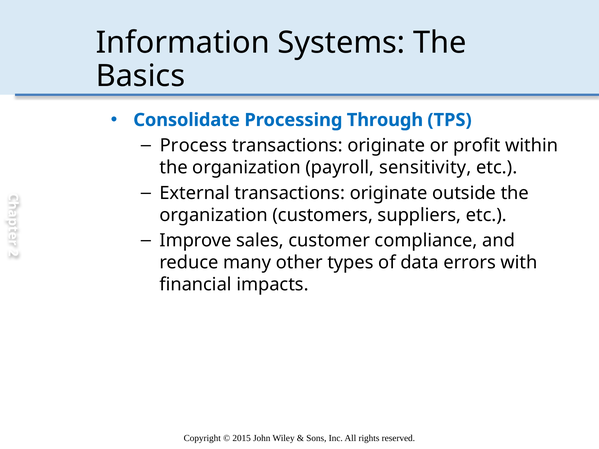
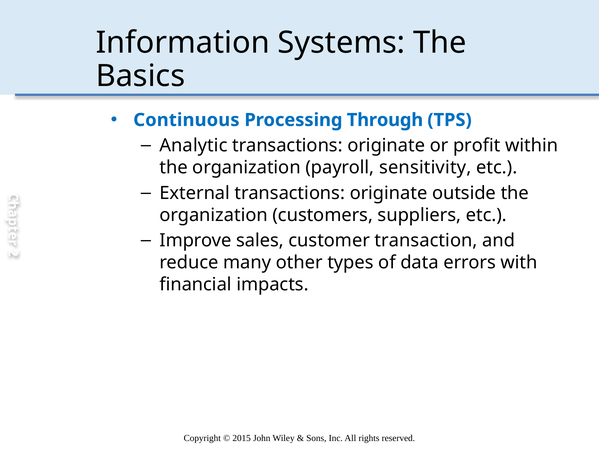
Consolidate: Consolidate -> Continuous (186, 120)
Process: Process -> Analytic (193, 146)
compliance: compliance -> transaction (426, 241)
